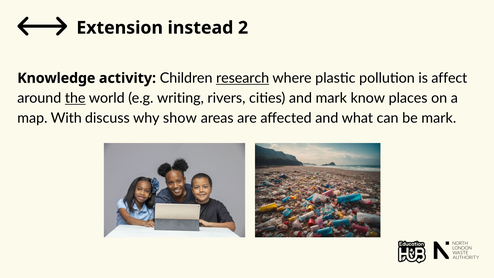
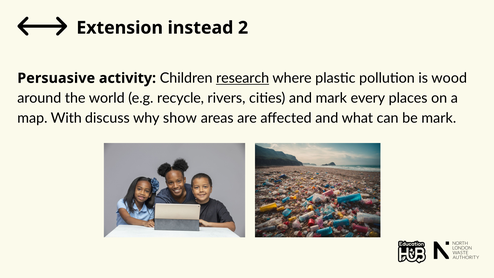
Knowledge: Knowledge -> Persuasive (56, 78)
affect: affect -> wood (449, 78)
the underline: present -> none (75, 98)
writing: writing -> recycle (181, 98)
know: know -> every (368, 98)
